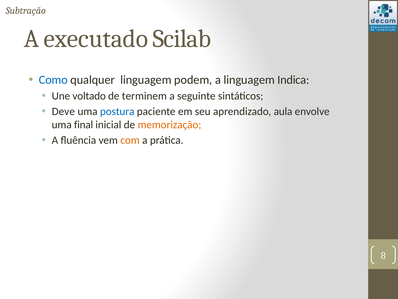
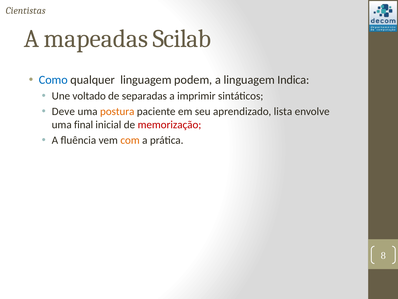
Subtração: Subtração -> Cientistas (26, 11)
executado: executado -> mapeadas (96, 39)
terminem: terminem -> separadas (144, 96)
seguinte: seguinte -> imprimir (196, 96)
postura colour: blue -> orange (117, 111)
aula: aula -> lista (283, 111)
memorização colour: orange -> red (169, 125)
